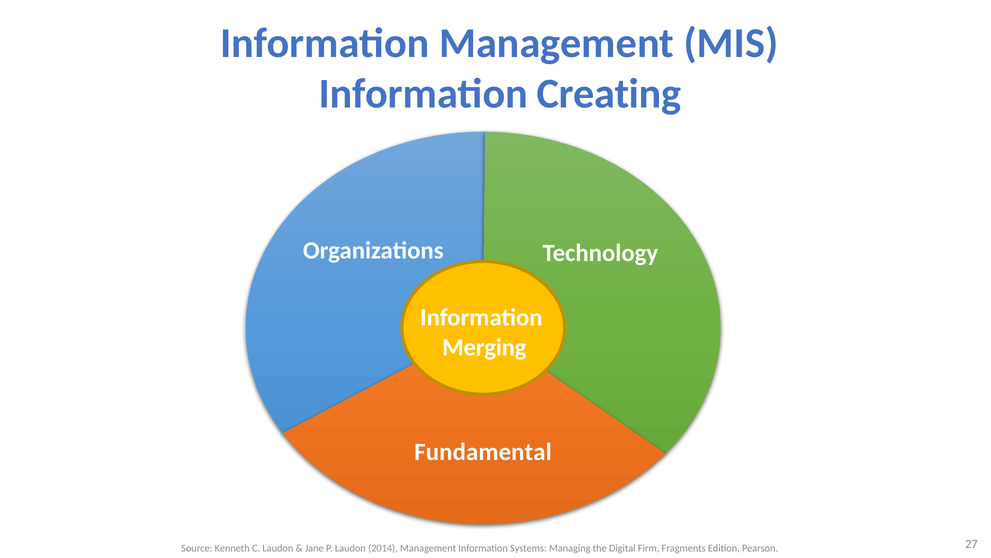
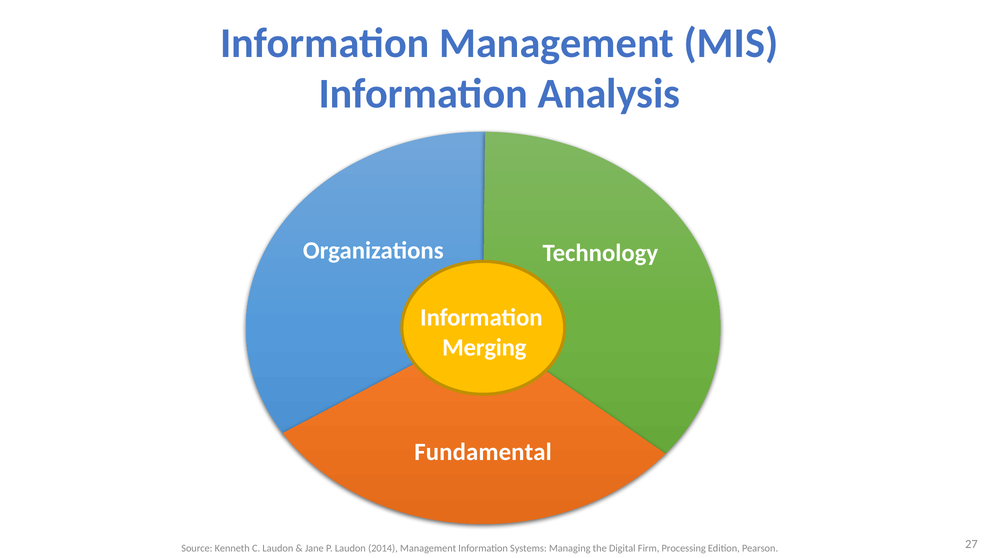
Creating: Creating -> Analysis (609, 94)
Fragments: Fragments -> Processing (684, 548)
